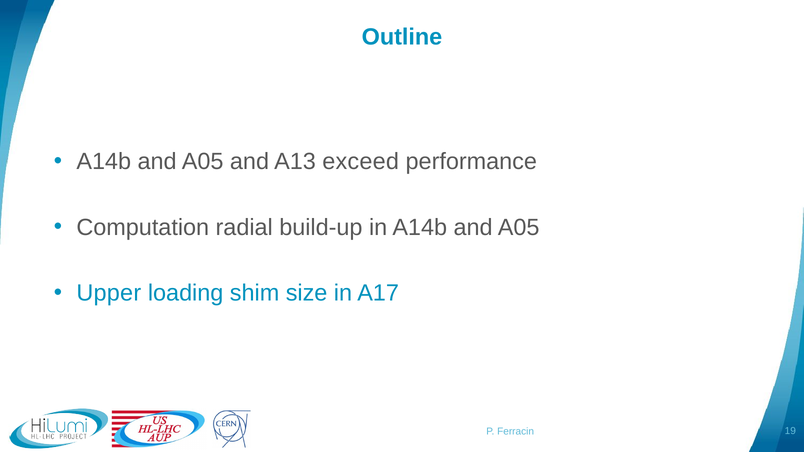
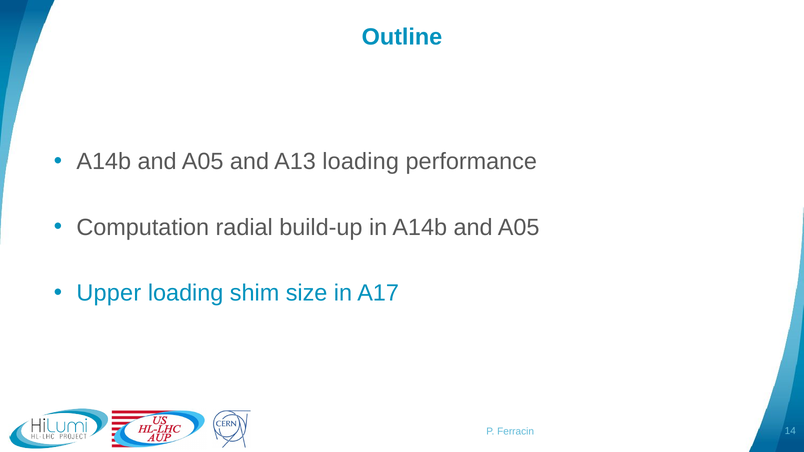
A13 exceed: exceed -> loading (361, 162)
19: 19 -> 14 (790, 431)
